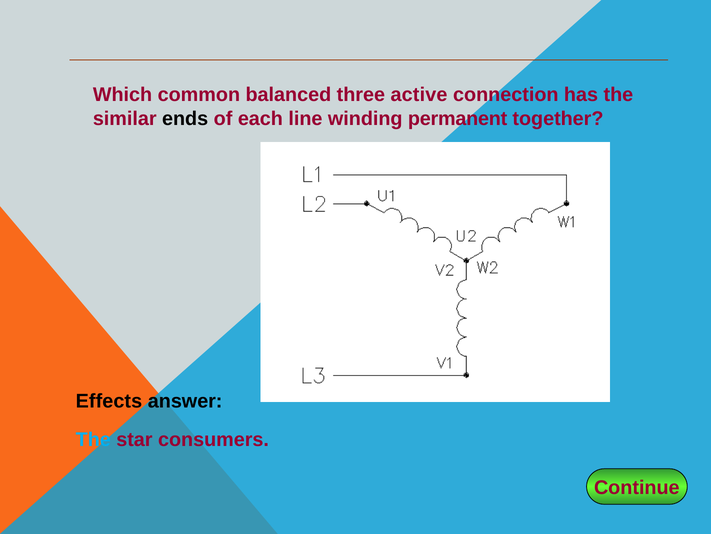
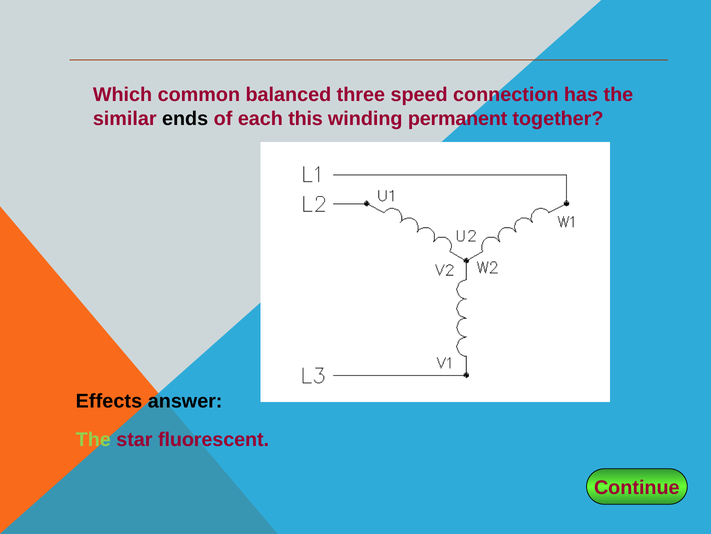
active: active -> speed (419, 95)
line: line -> this (306, 118)
The colour: light blue -> light green (93, 439)
consumers: consumers -> fluorescent (214, 439)
